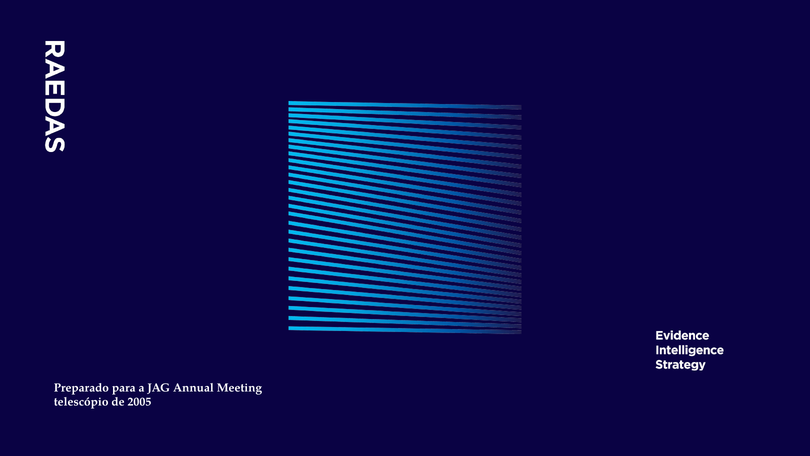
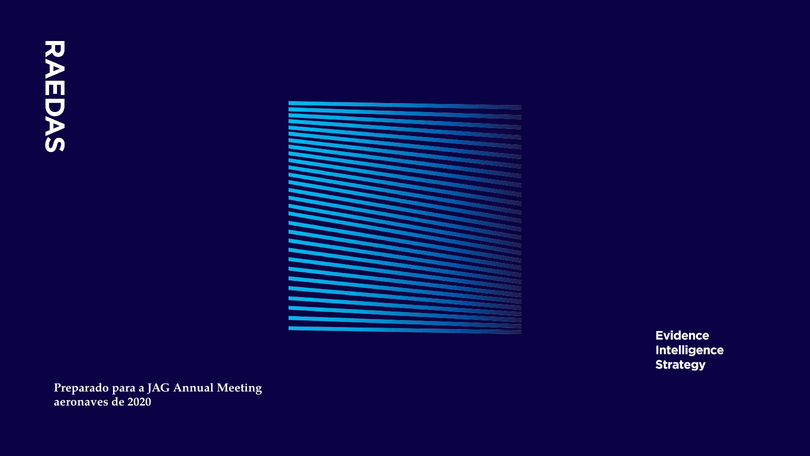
telescópio: telescópio -> aeronaves (81, 402)
2005: 2005 -> 2020 (139, 402)
